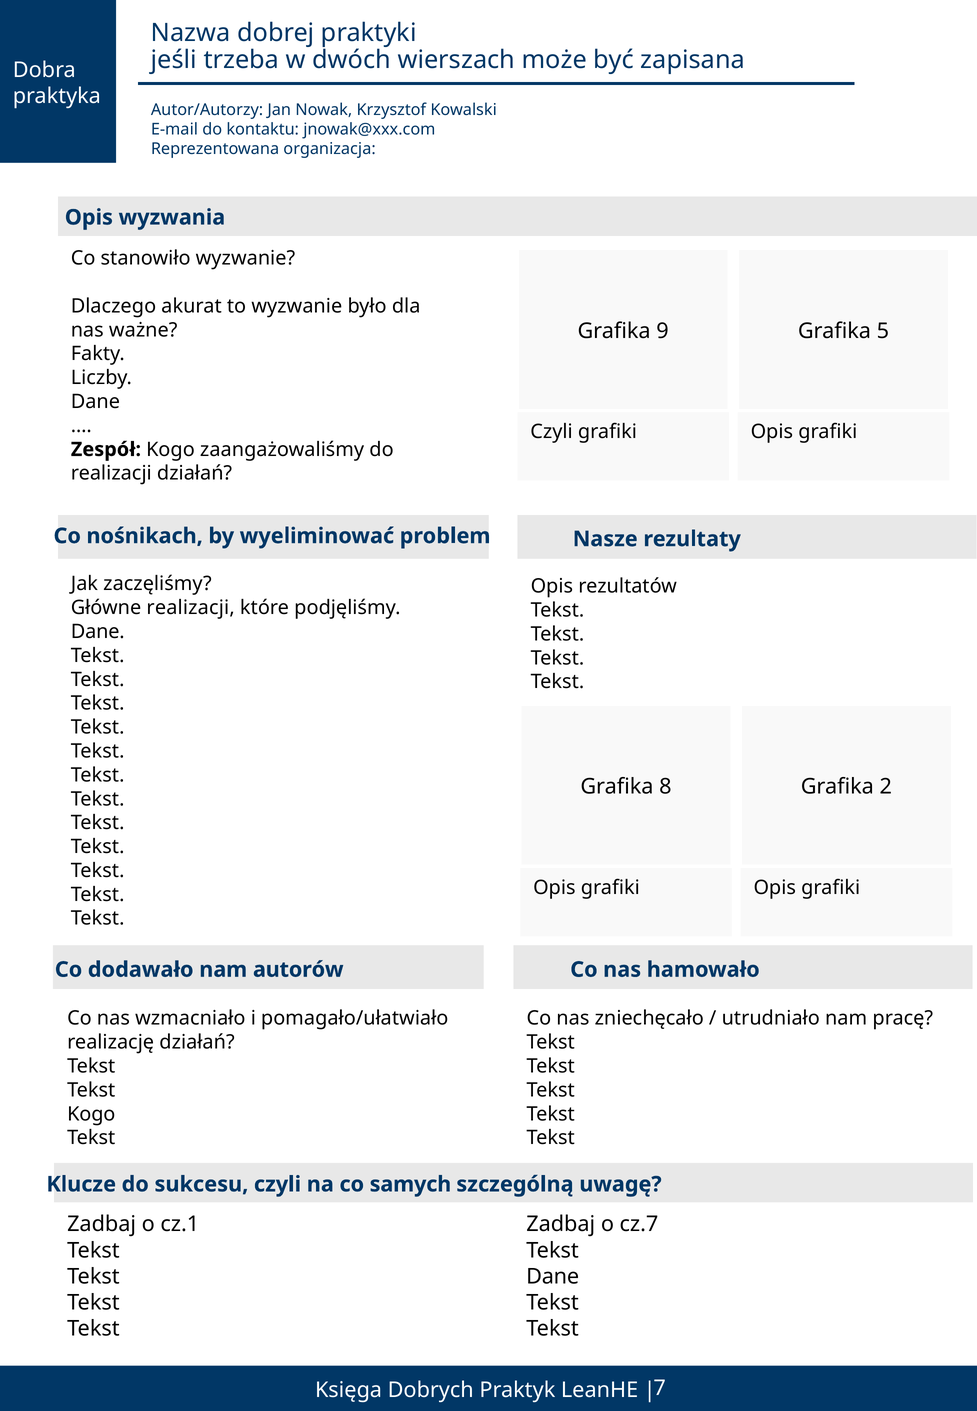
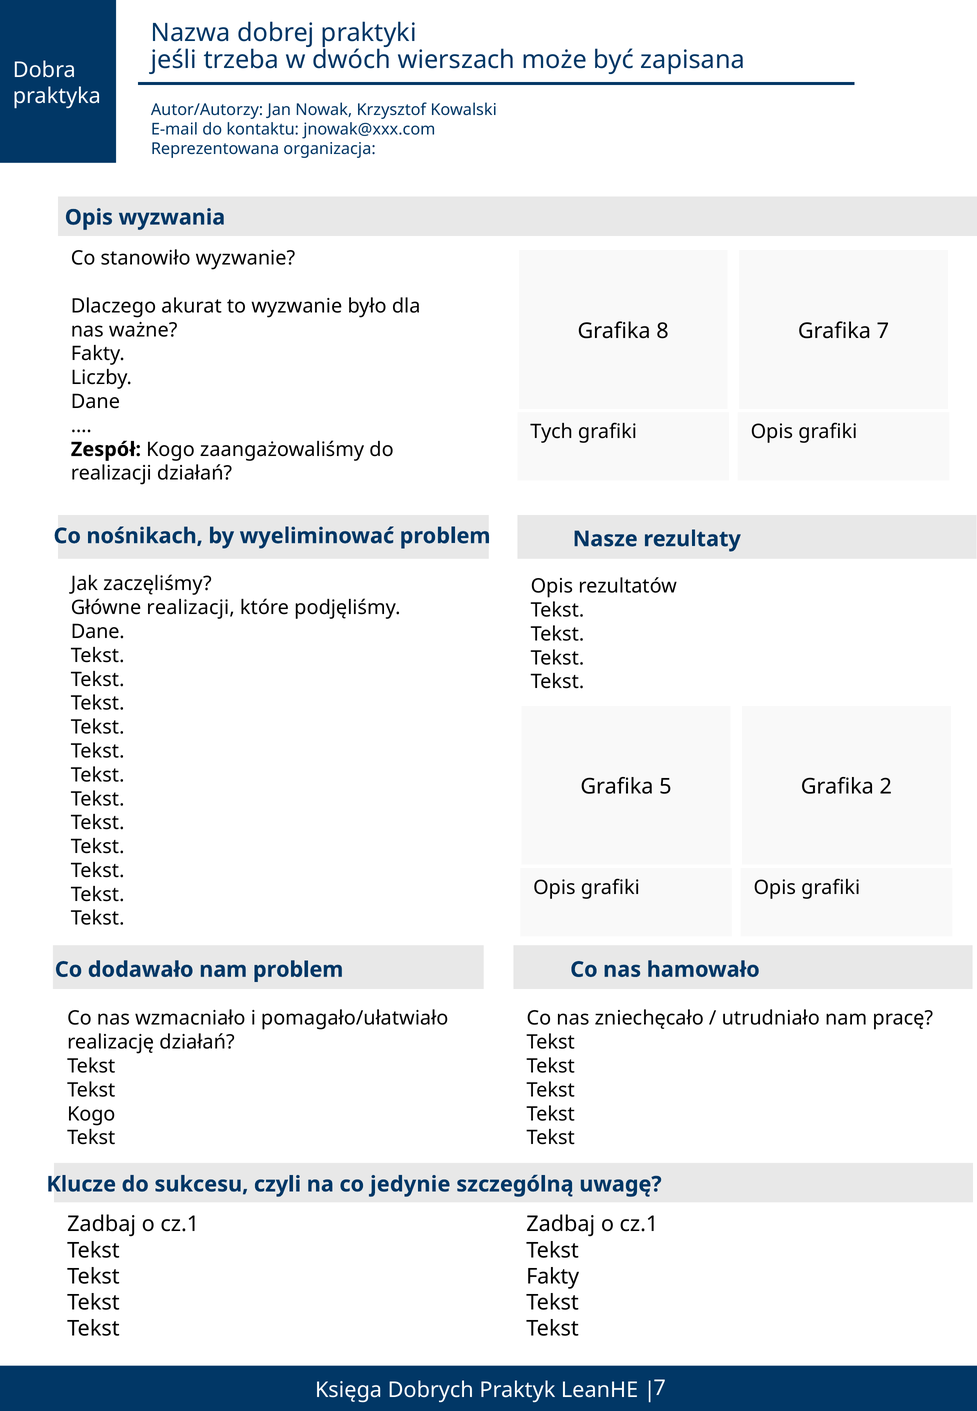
9: 9 -> 8 (662, 331)
Grafika 5: 5 -> 7 (883, 331)
Czyli: Czyli -> Tych (552, 432)
8: 8 -> 5 (665, 787)
nam autorów: autorów -> problem (298, 970)
samych: samych -> jedynie (410, 1185)
cz.7: cz.7 -> cz.1 (639, 1225)
Dane: Dane -> Fakty (553, 1277)
